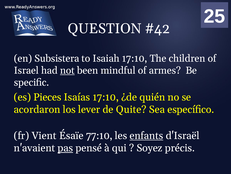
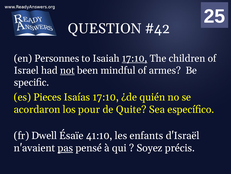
Subsistera: Subsistera -> Personnes (57, 58)
17:10 underline: none -> present (135, 58)
lever: lever -> pour (89, 109)
Vient: Vient -> Dwell (44, 135)
77:10: 77:10 -> 41:10 (99, 135)
enfants underline: present -> none (146, 135)
